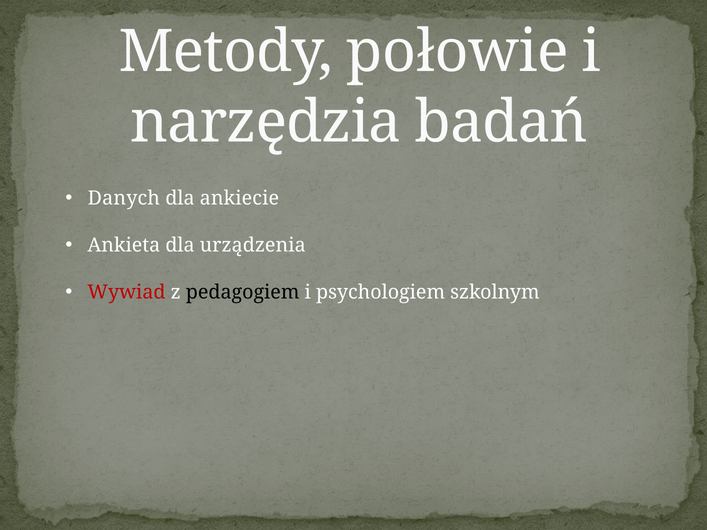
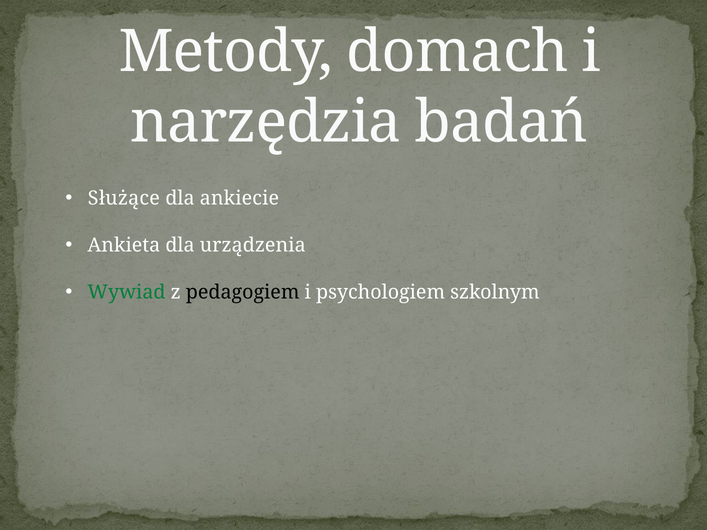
połowie: połowie -> domach (458, 52)
Danych: Danych -> Służące (124, 198)
Wywiad colour: red -> green (127, 293)
